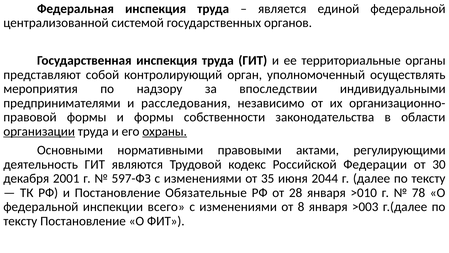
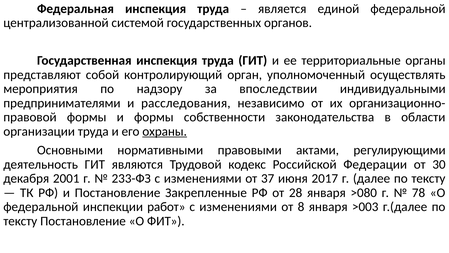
организации underline: present -> none (39, 131)
597-ФЗ: 597-ФЗ -> 233-ФЗ (131, 178)
35: 35 -> 37 (268, 178)
2044: 2044 -> 2017 (325, 178)
Обязательные: Обязательные -> Закрепленные (206, 192)
>010: >010 -> >080 (364, 192)
всего: всего -> работ (166, 207)
